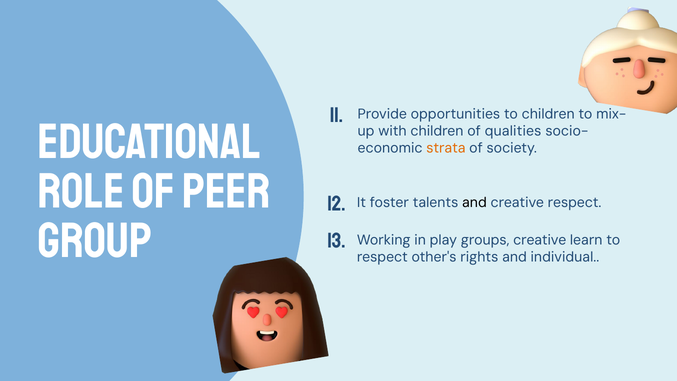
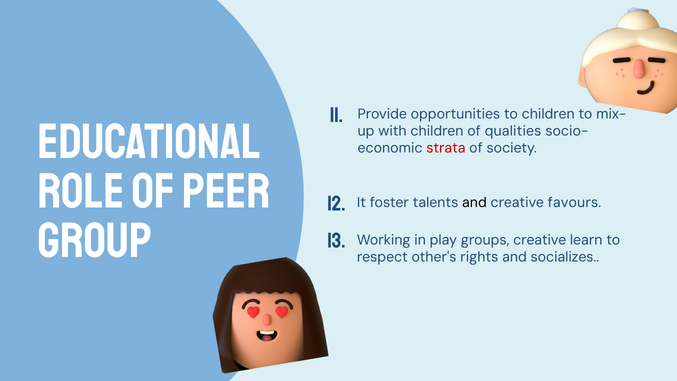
strata colour: orange -> red (446, 148)
creative respect: respect -> favours (574, 203)
individual: individual -> socializes (565, 257)
